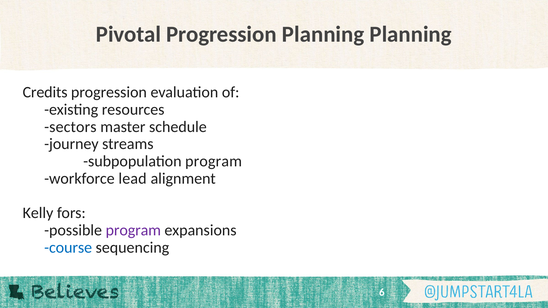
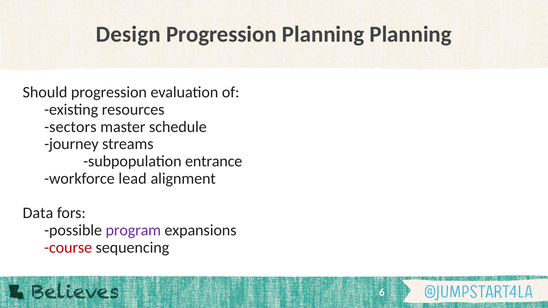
Pivotal: Pivotal -> Design (128, 34)
Credits: Credits -> Should (45, 92)
subpopulation program: program -> entrance (214, 161)
Kelly: Kelly -> Data (38, 213)
course colour: blue -> red (68, 248)
